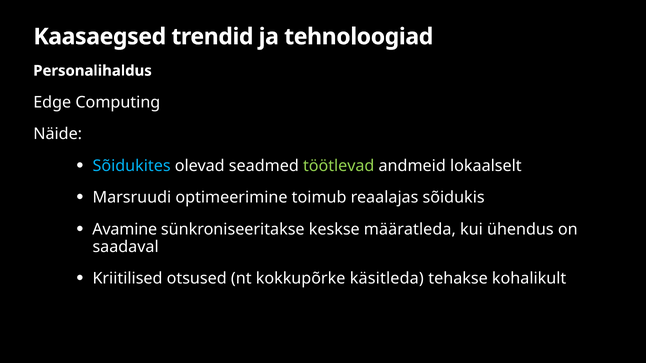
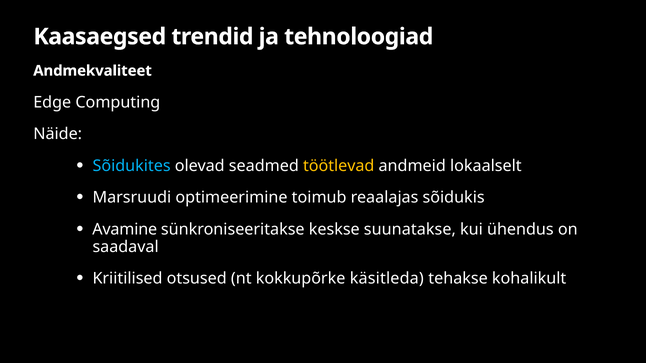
Personalihaldus: Personalihaldus -> Andmekvaliteet (93, 71)
töötlevad colour: light green -> yellow (339, 166)
määratleda: määratleda -> suunatakse (410, 229)
